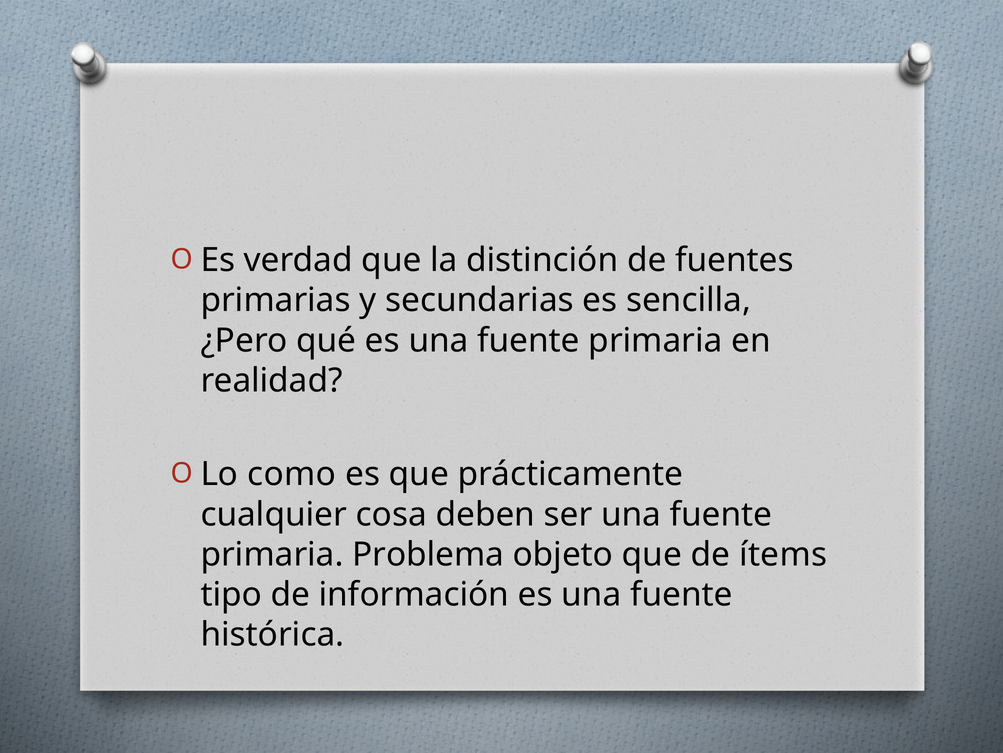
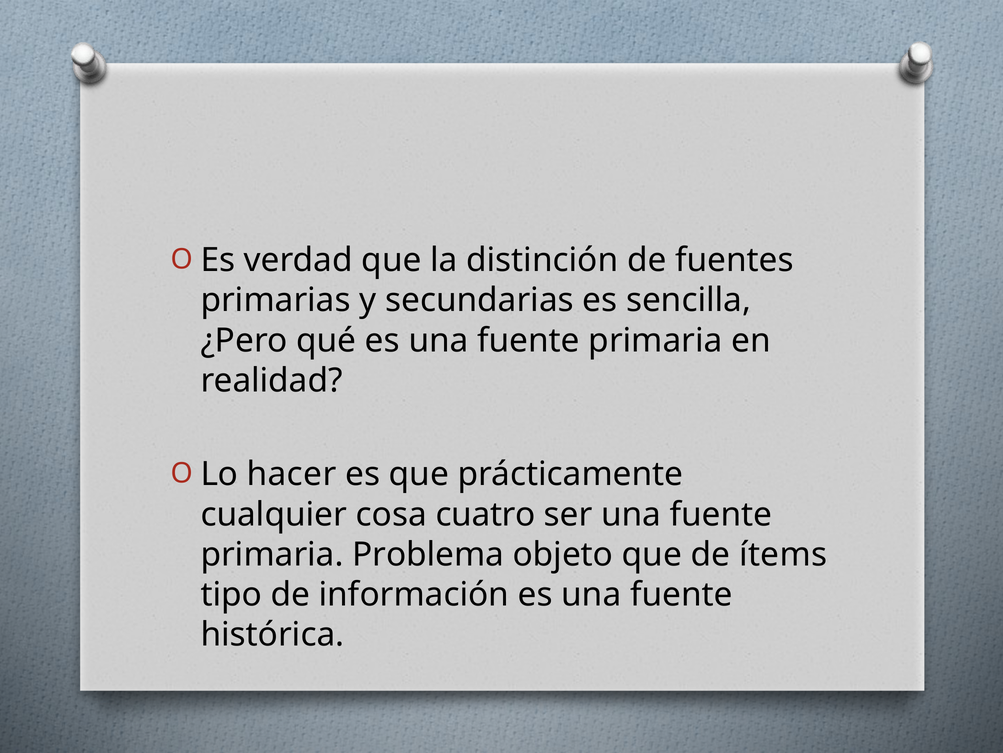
como: como -> hacer (292, 474)
deben: deben -> cuatro (486, 514)
